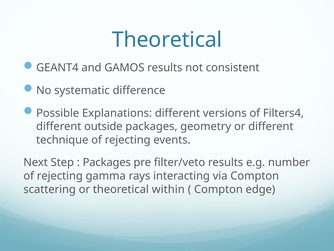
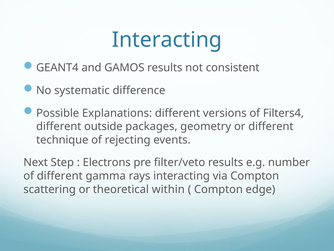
Theoretical: Theoretical -> Interacting (167, 40)
Packages: Packages -> Electrons (107, 162)
rejecting: rejecting -> different (60, 176)
